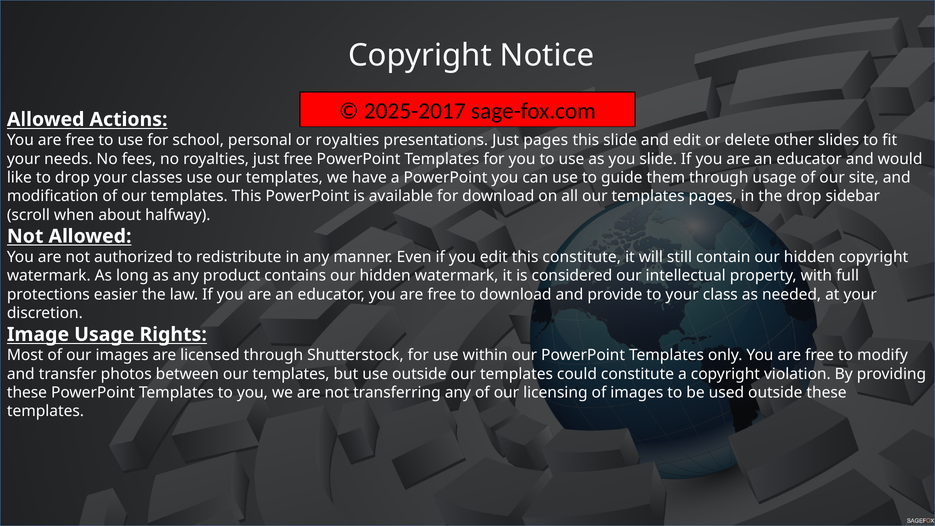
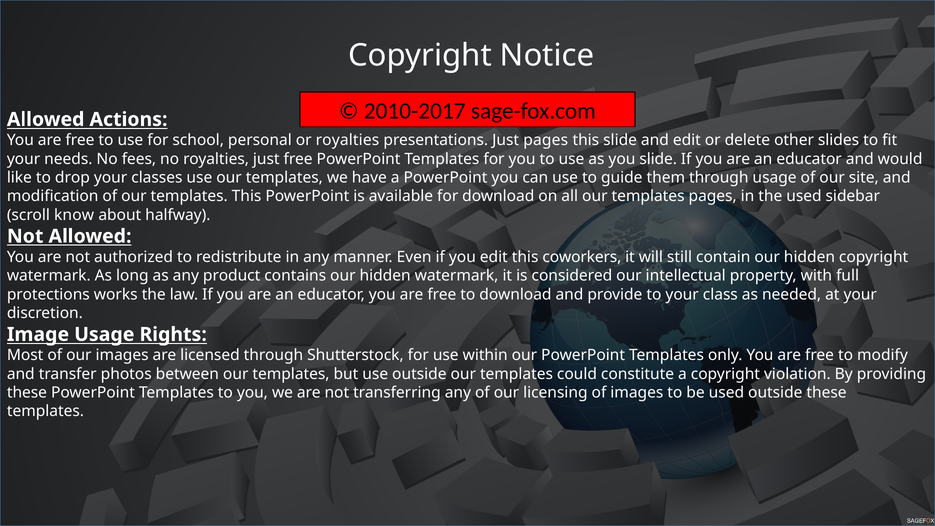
2025-2017: 2025-2017 -> 2010-2017 (415, 111)
the drop: drop -> used (804, 196)
when: when -> know (74, 215)
this constitute: constitute -> coworkers (582, 257)
easier: easier -> works (116, 294)
